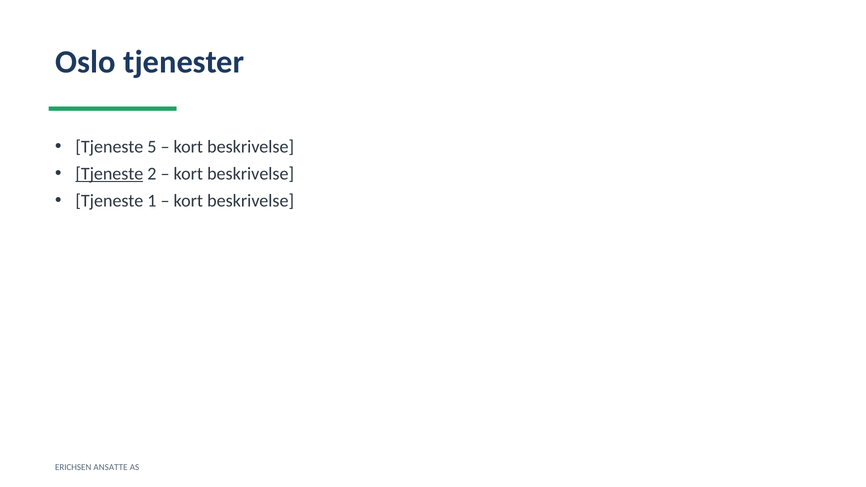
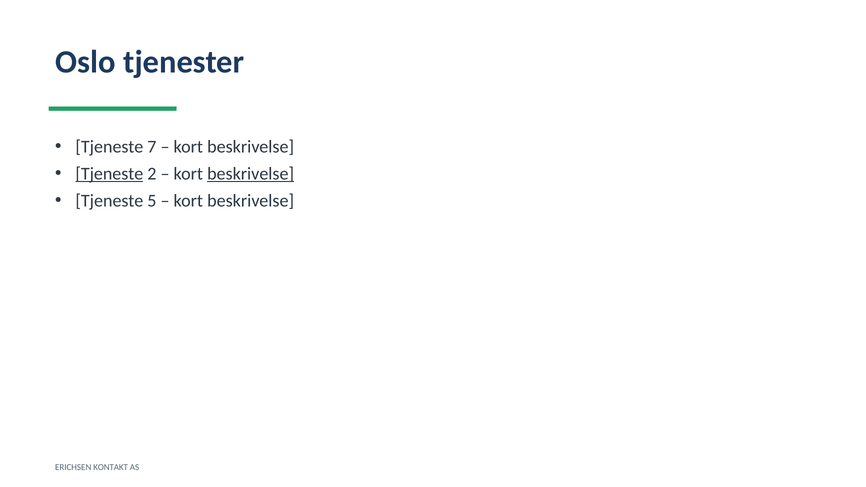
5: 5 -> 7 (152, 147)
beskrivelse underline: none -> present (251, 174)
1: 1 -> 5 (152, 201)
ANSATTE: ANSATTE -> KONTAKT (111, 467)
